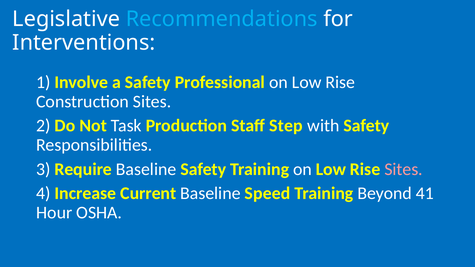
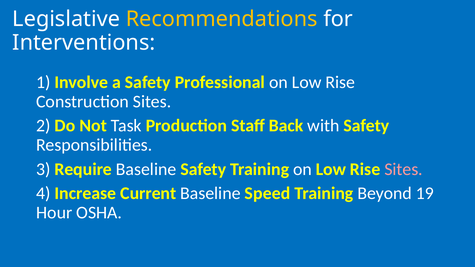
Recommendations colour: light blue -> yellow (222, 19)
Step: Step -> Back (286, 126)
41: 41 -> 19 (425, 193)
